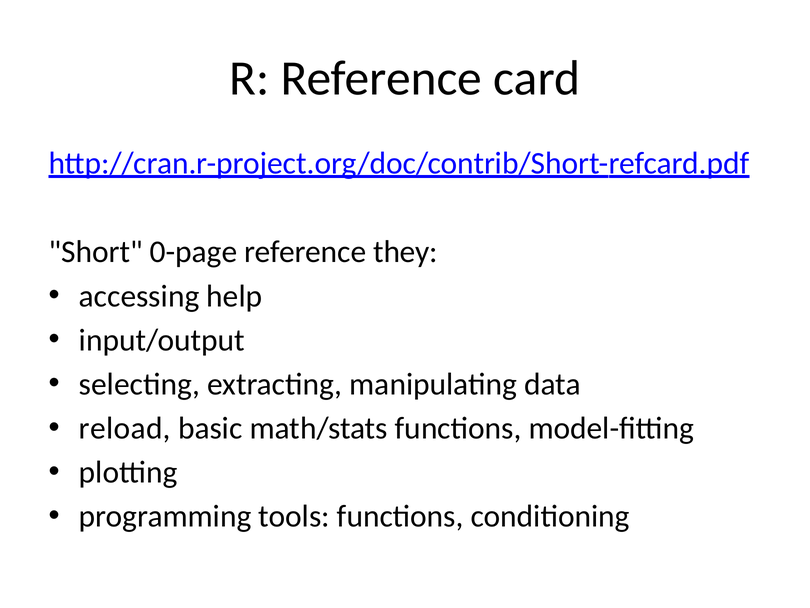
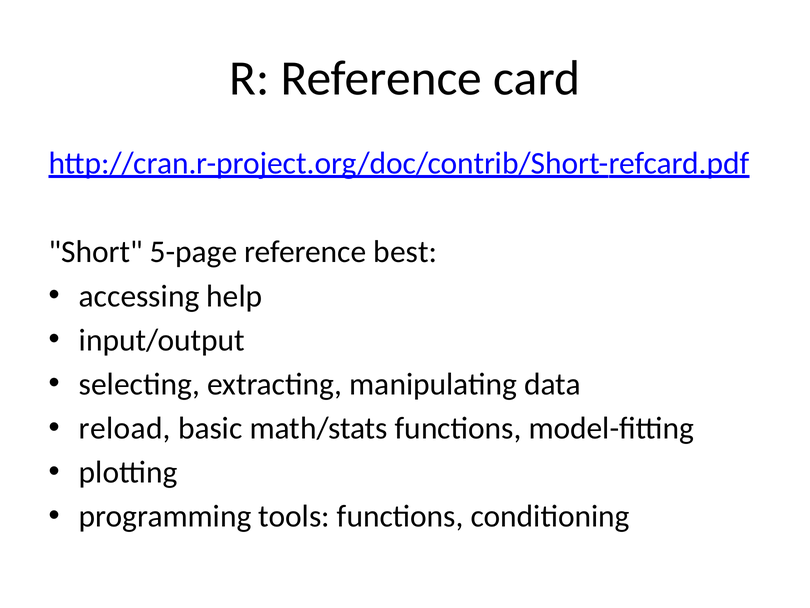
0-page: 0-page -> 5-page (194, 252)
they: they -> best (405, 252)
